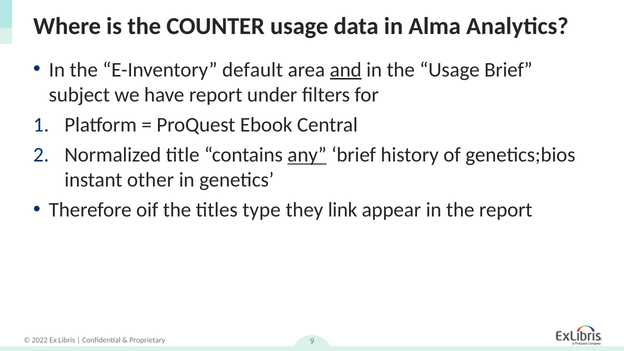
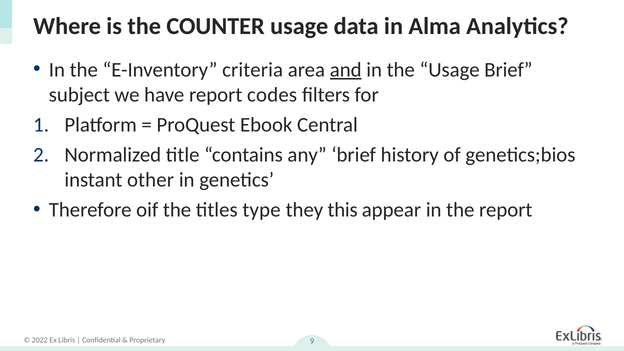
default: default -> criteria (253, 70)
under: under -> codes (272, 95)
any underline: present -> none (307, 155)
link: link -> this (343, 210)
